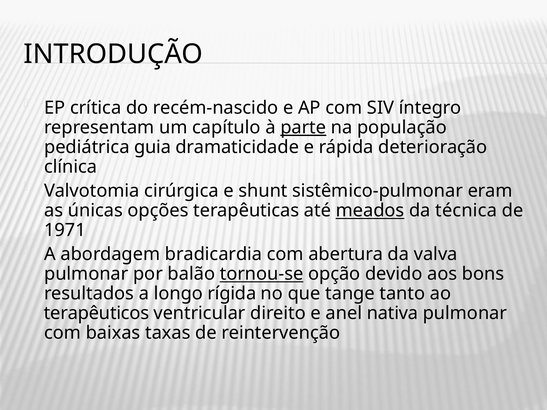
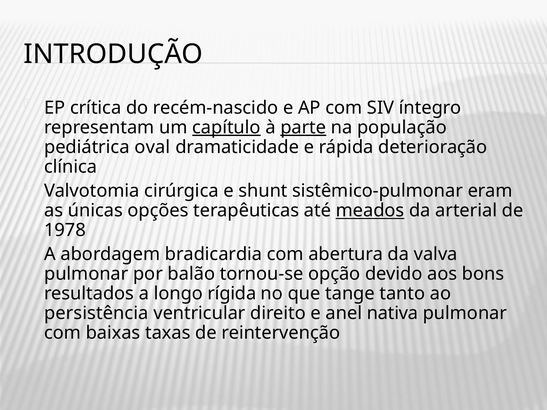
capítulo underline: none -> present (226, 128)
guia: guia -> oval (152, 147)
técnica: técnica -> arterial (466, 211)
1971: 1971 -> 1978 (65, 230)
tornou-se underline: present -> none (262, 274)
terapêuticos: terapêuticos -> persistência (96, 313)
